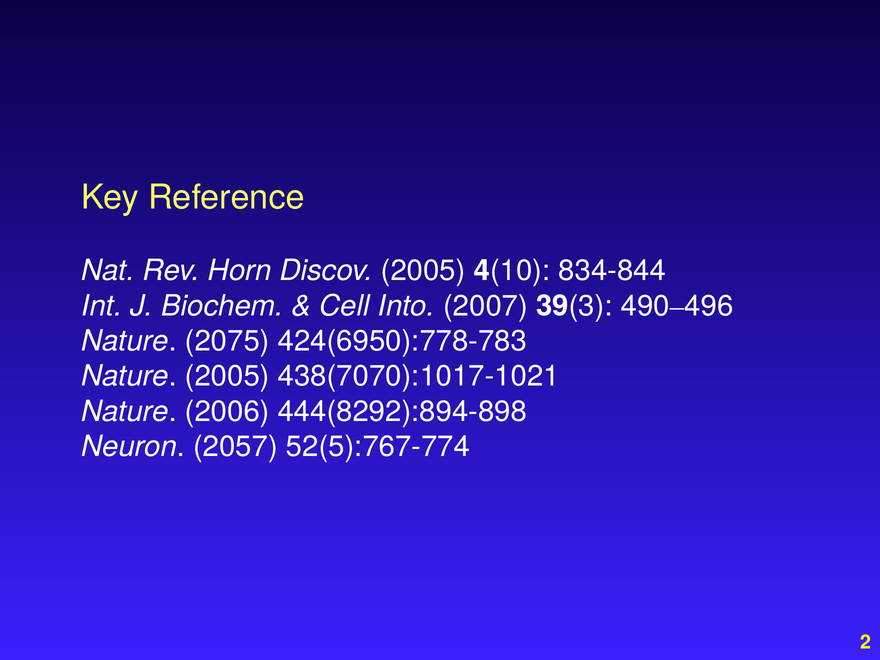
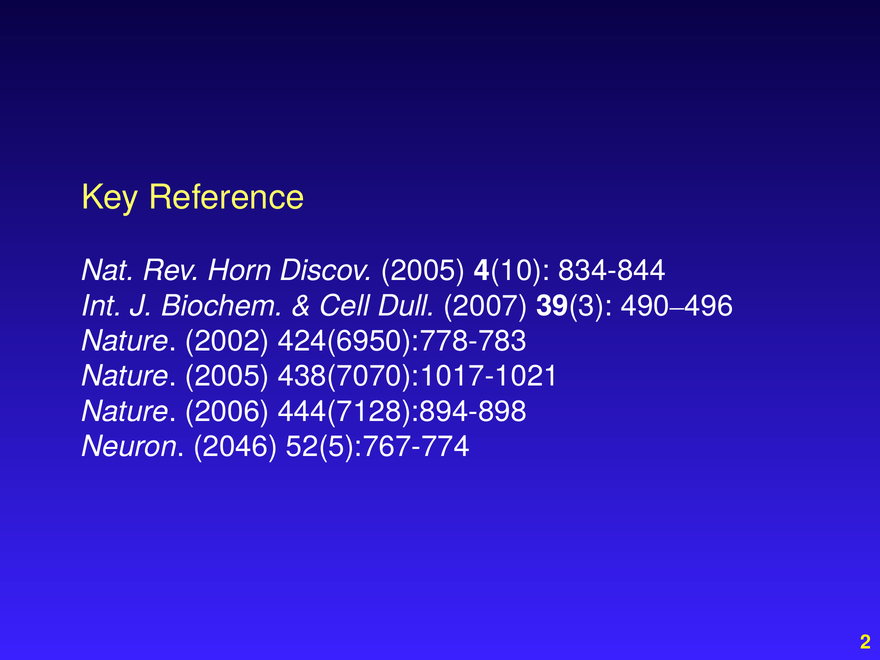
Into: Into -> Dull (407, 306)
2075: 2075 -> 2002 (227, 341)
444(8292):894-898: 444(8292):894-898 -> 444(7128):894-898 (402, 412)
2057: 2057 -> 2046 (235, 447)
